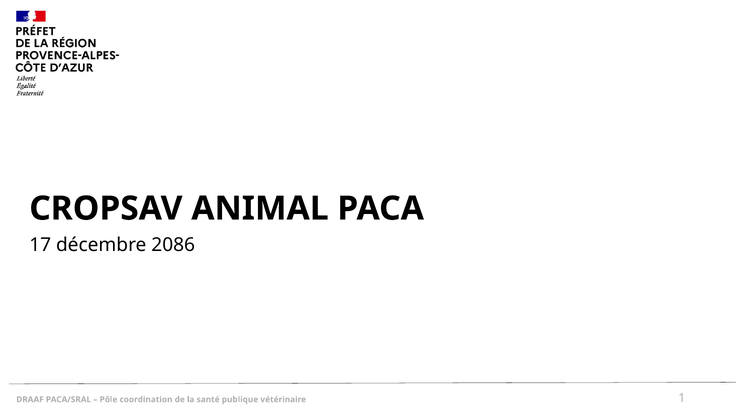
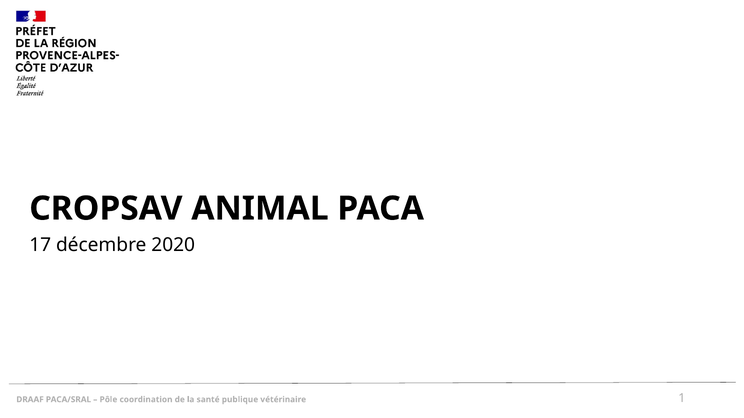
2086: 2086 -> 2020 (173, 245)
